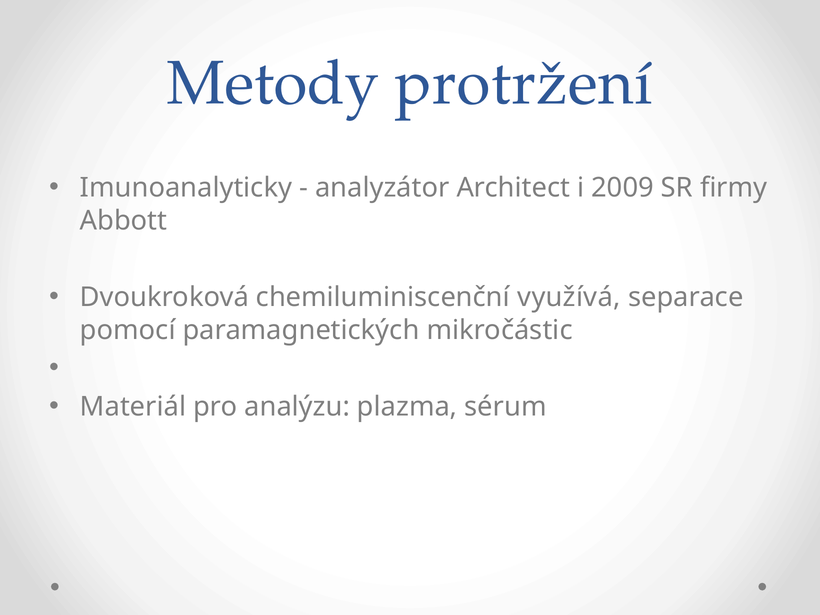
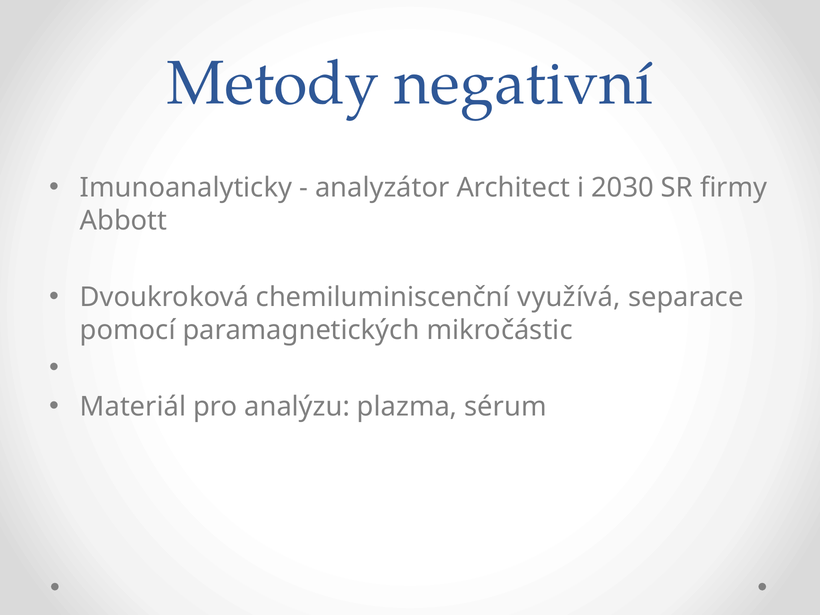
protržení: protržení -> negativní (524, 83)
2009: 2009 -> 2030 (623, 188)
